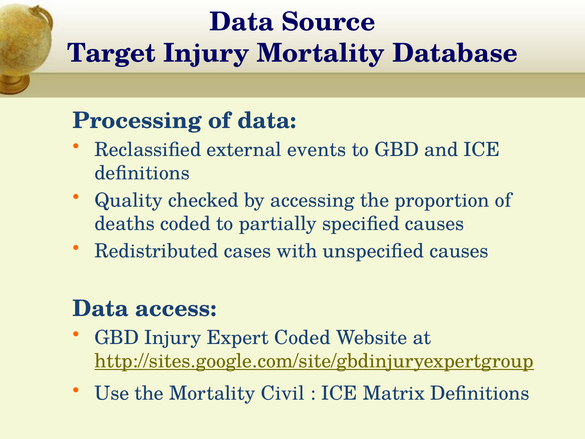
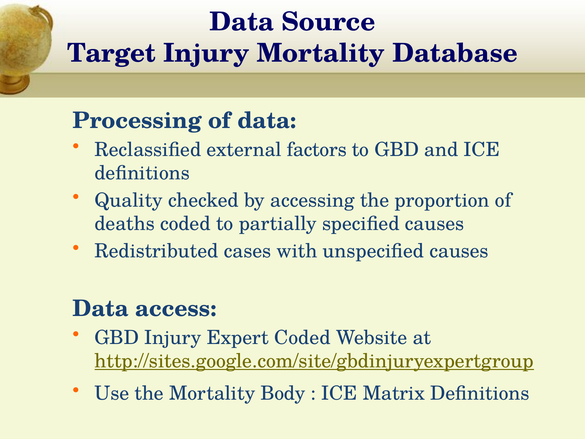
events: events -> factors (317, 150)
Civil: Civil -> Body (283, 393)
